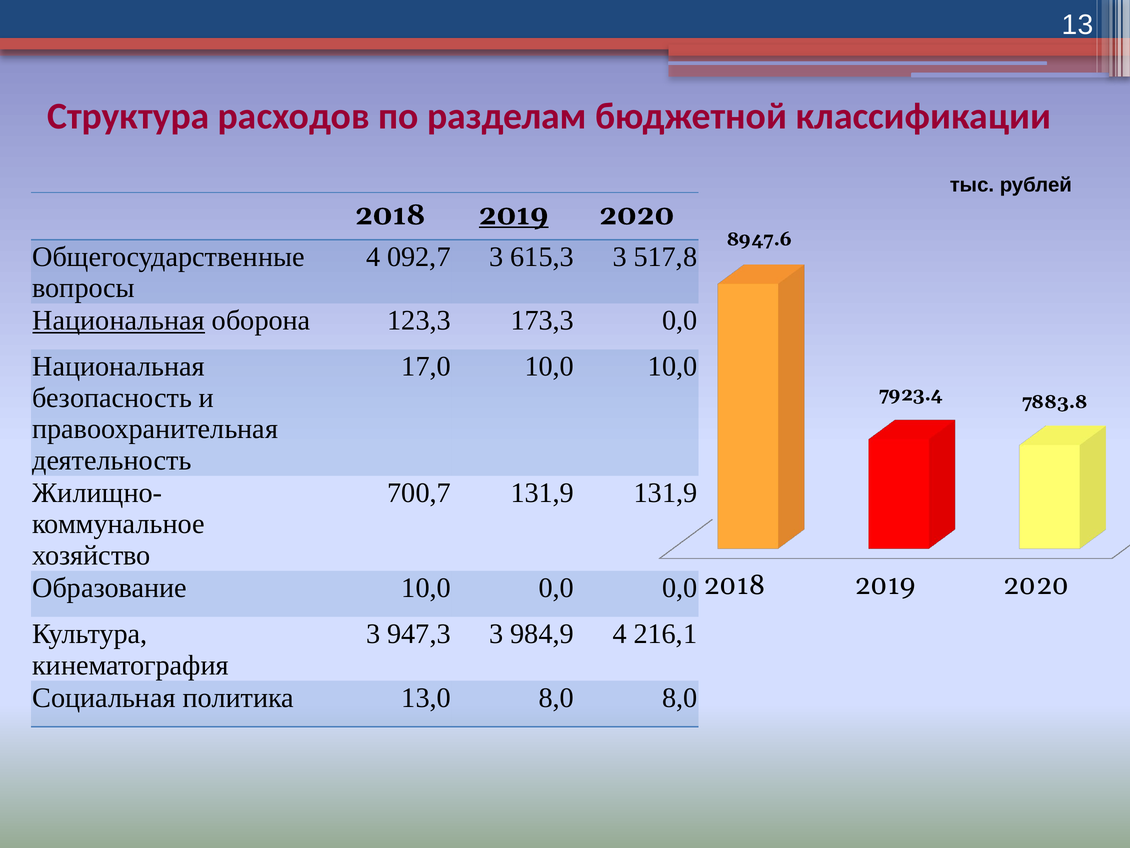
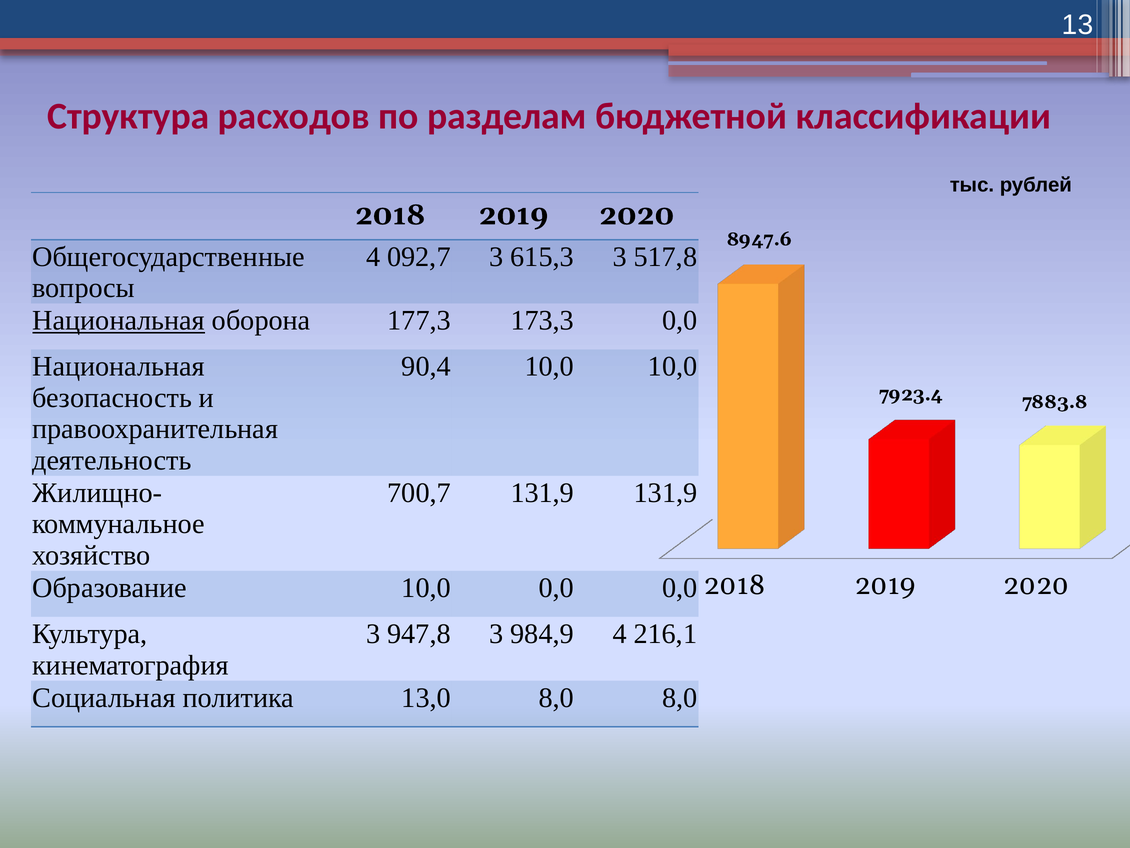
2019 underline: present -> none (514, 215)
123,3: 123,3 -> 177,3 (419, 320)
17,0: 17,0 -> 90,4 (426, 366)
947,3: 947,3 -> 947,8 (419, 634)
